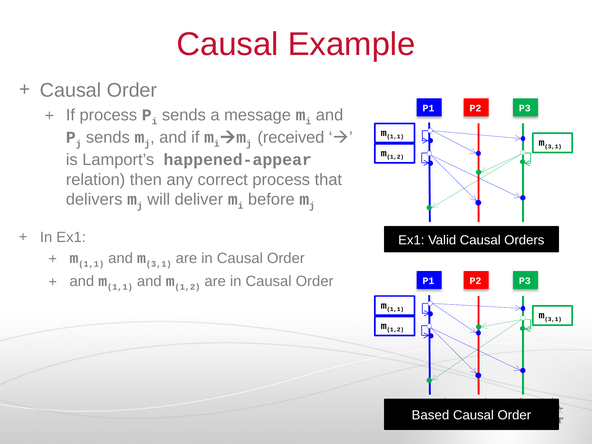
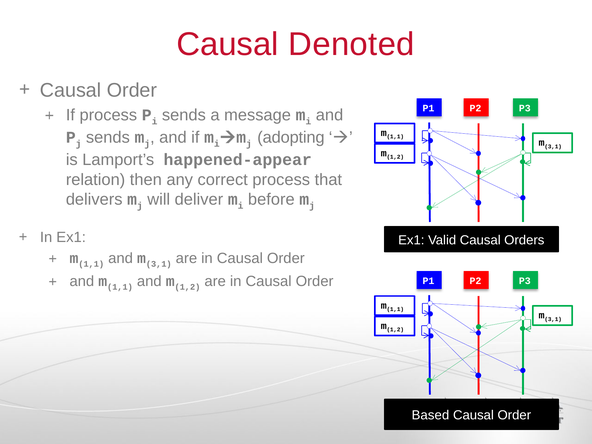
Example: Example -> Denoted (351, 44)
received: received -> adopting (291, 137)
